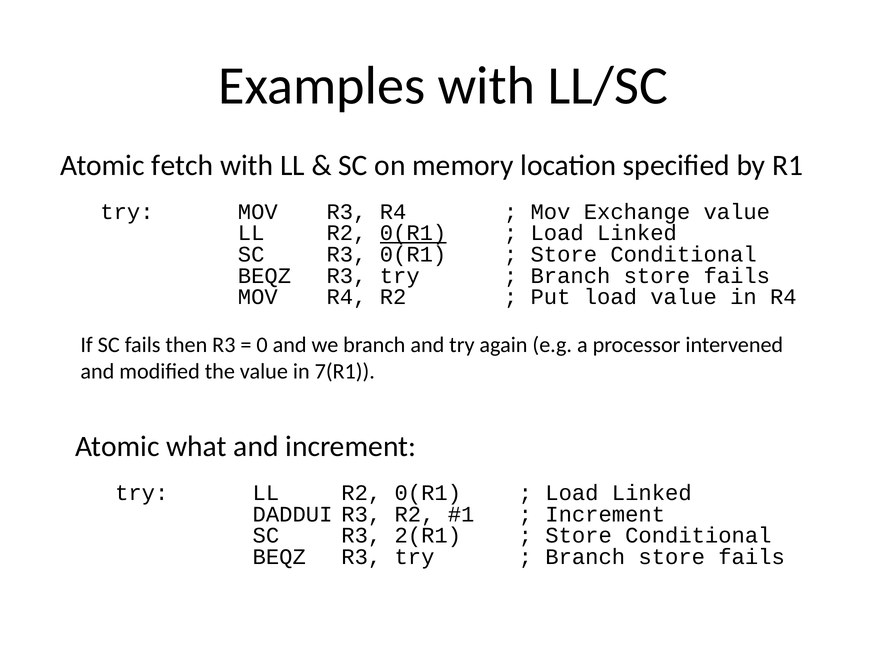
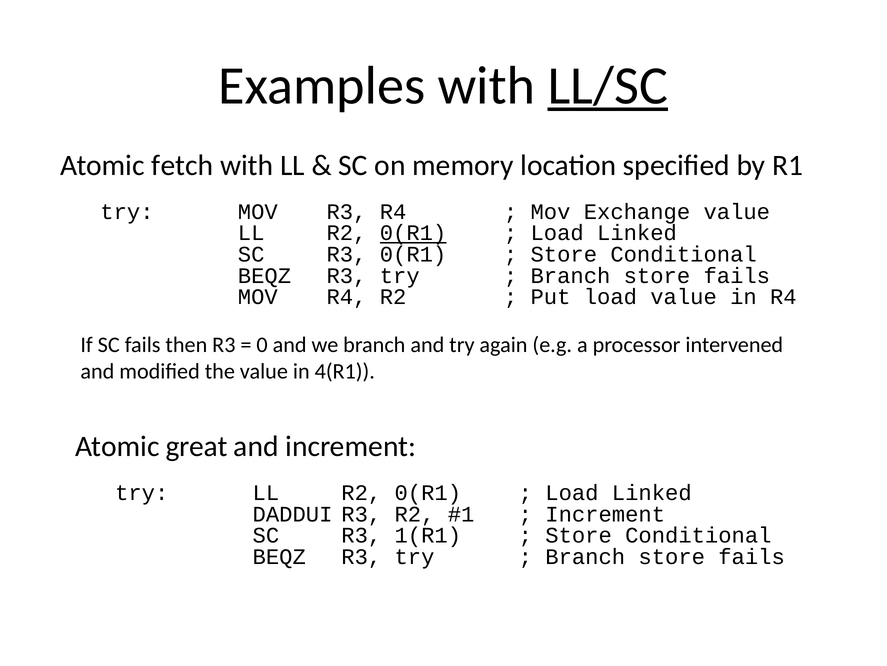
LL/SC underline: none -> present (608, 86)
7(R1: 7(R1 -> 4(R1 (345, 371)
what: what -> great (197, 446)
2(R1: 2(R1 -> 1(R1 (428, 535)
